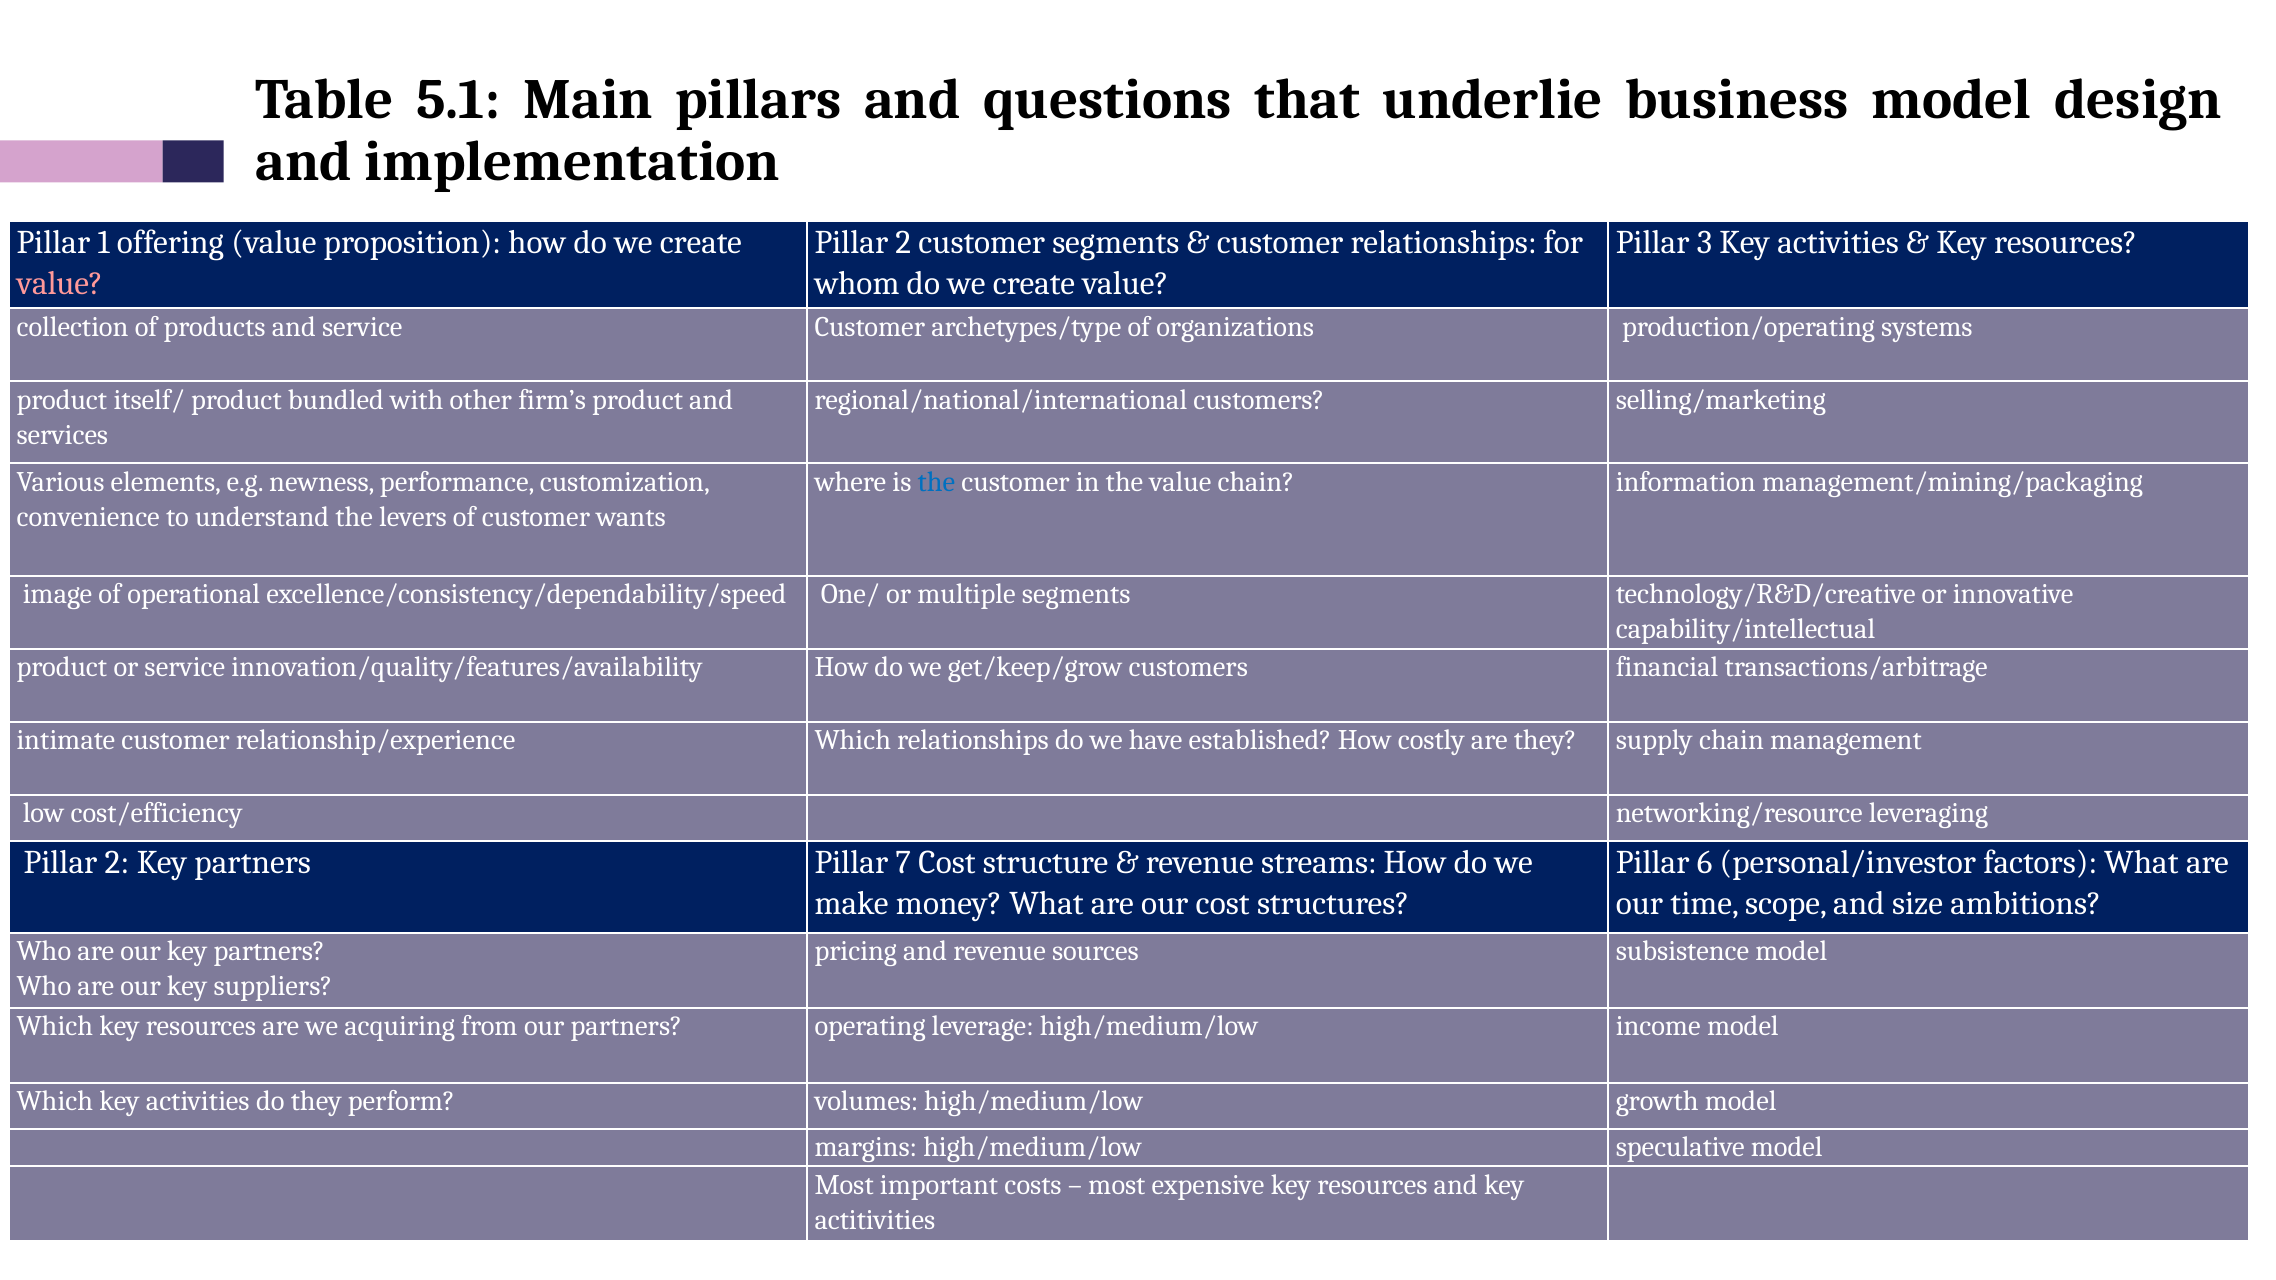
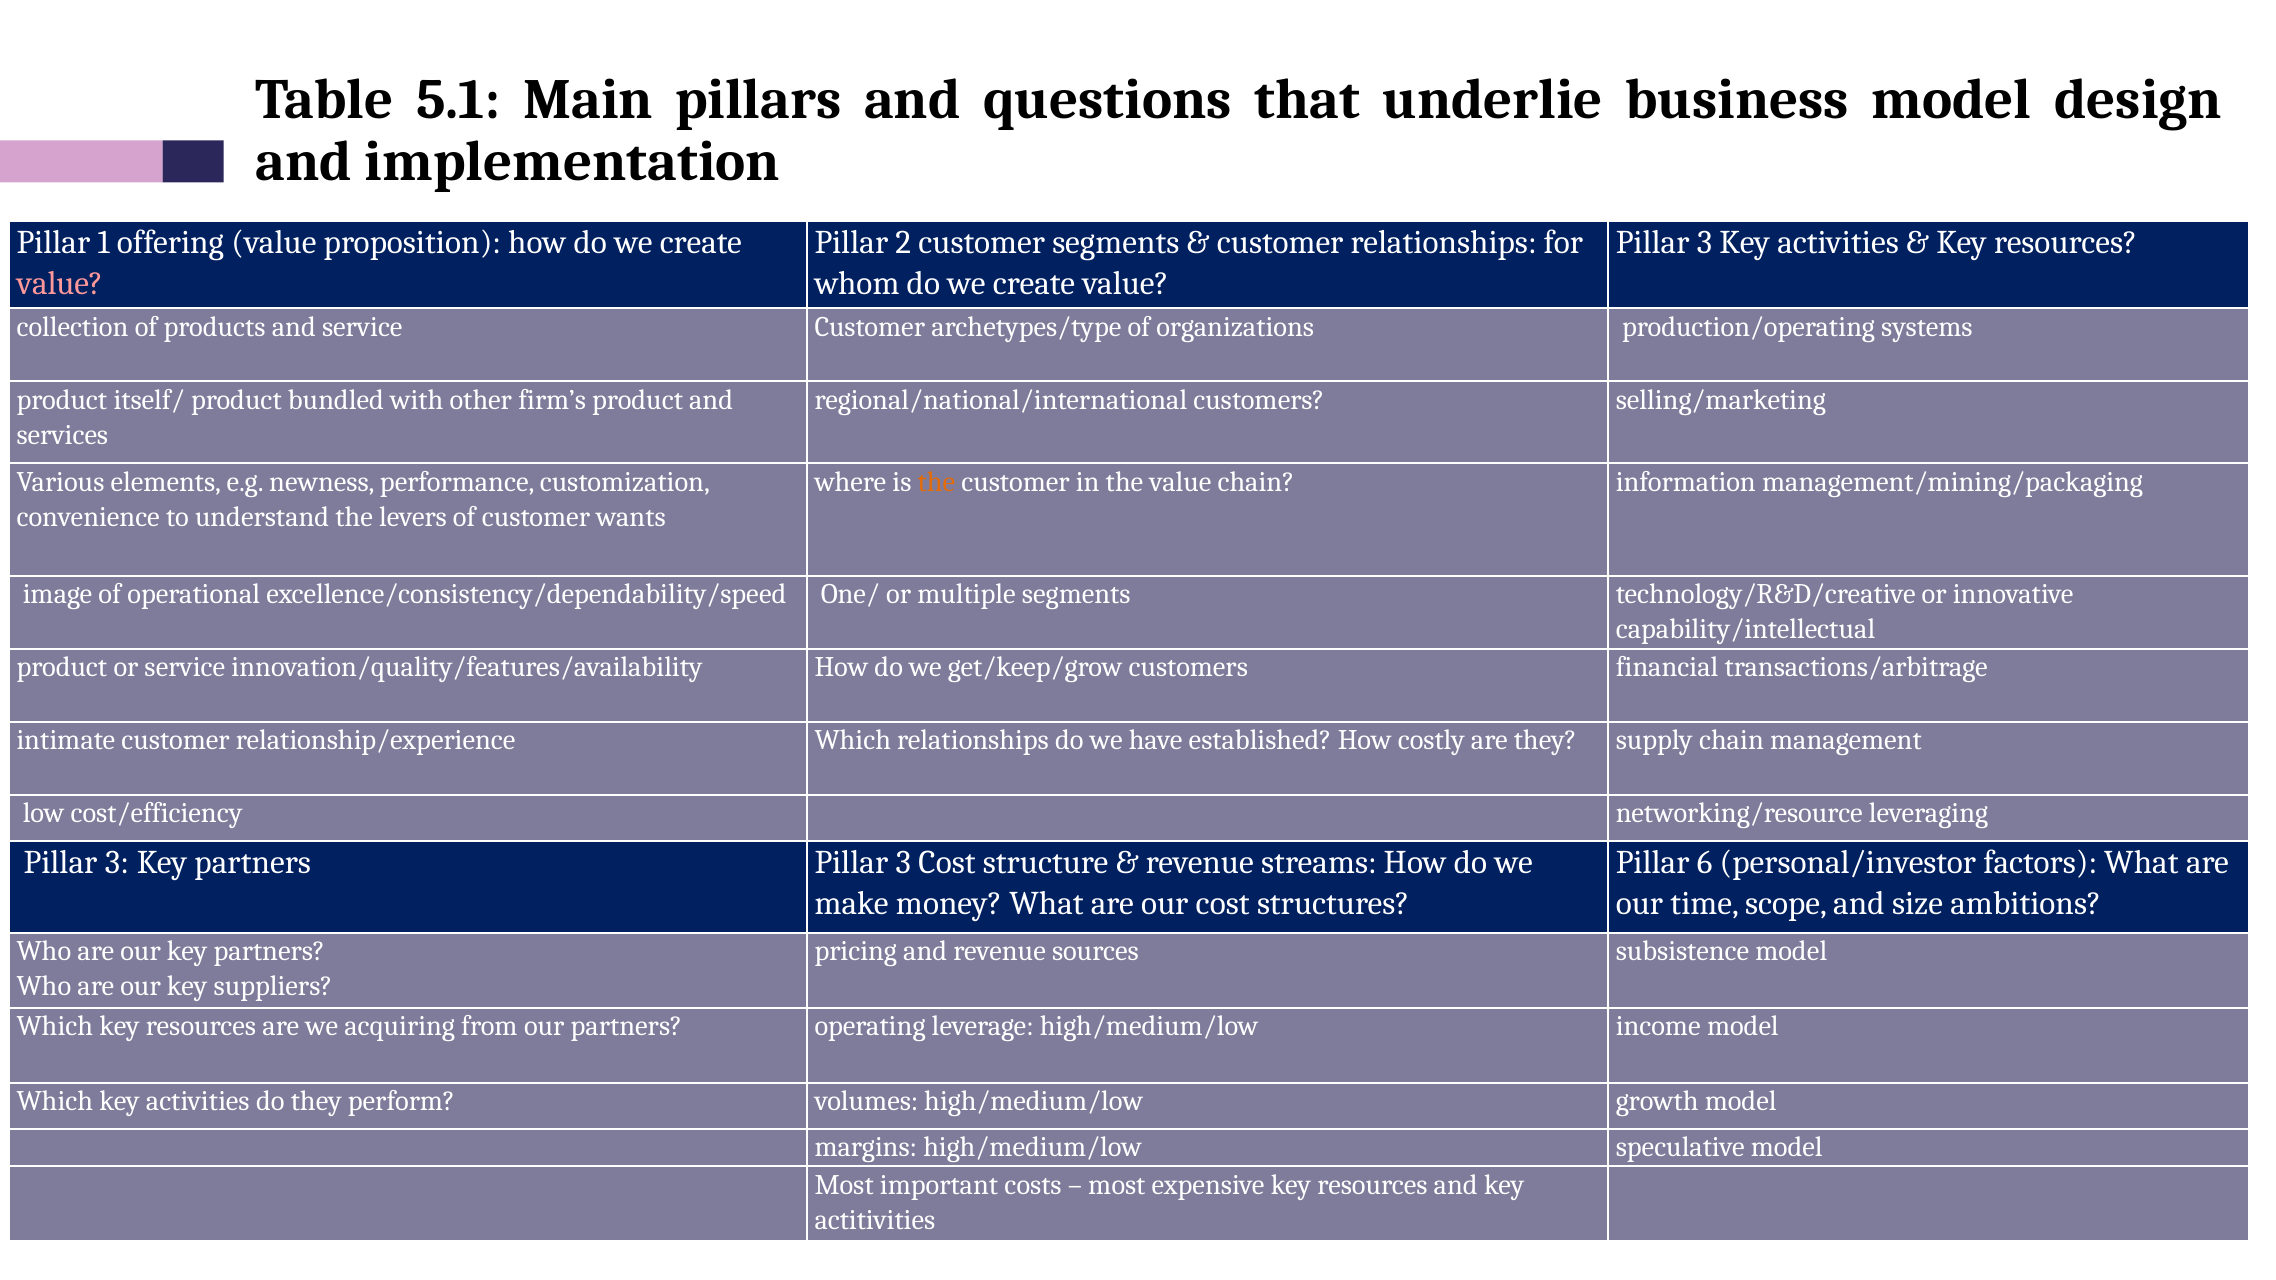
the colour: blue -> orange (936, 482)
2: 2 -> 3 (117, 863)
partners Pillar 7: 7 -> 3 (903, 863)
